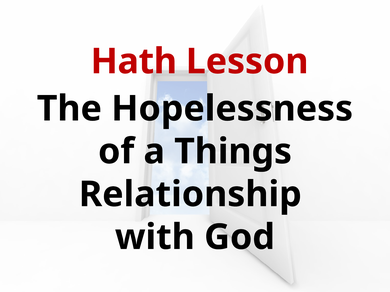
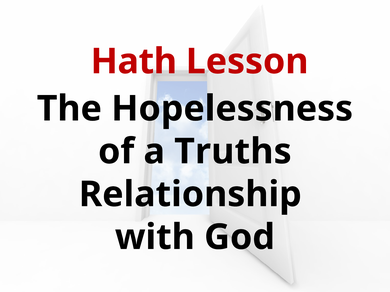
Things: Things -> Truths (233, 152)
